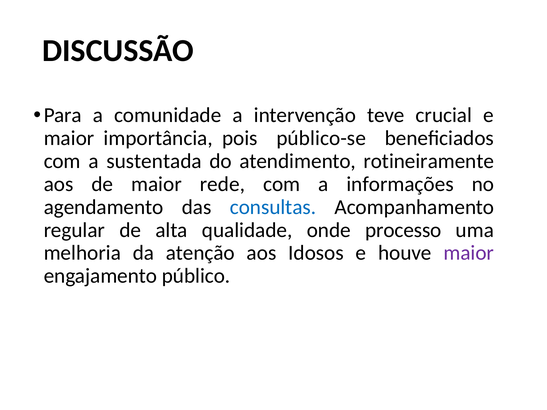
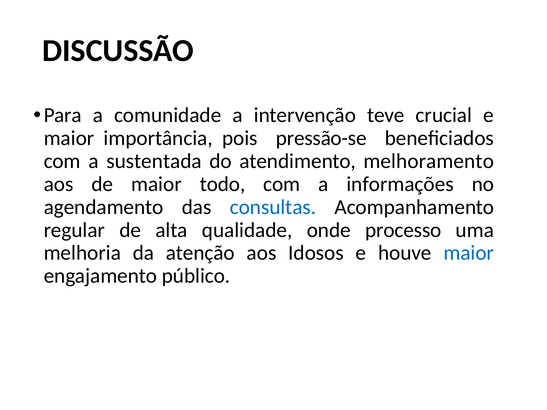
público-se: público-se -> pressão-se (321, 138)
rotineiramente: rotineiramente -> melhoramento (429, 161)
rede: rede -> todo (223, 184)
maior colour: purple -> blue (469, 253)
